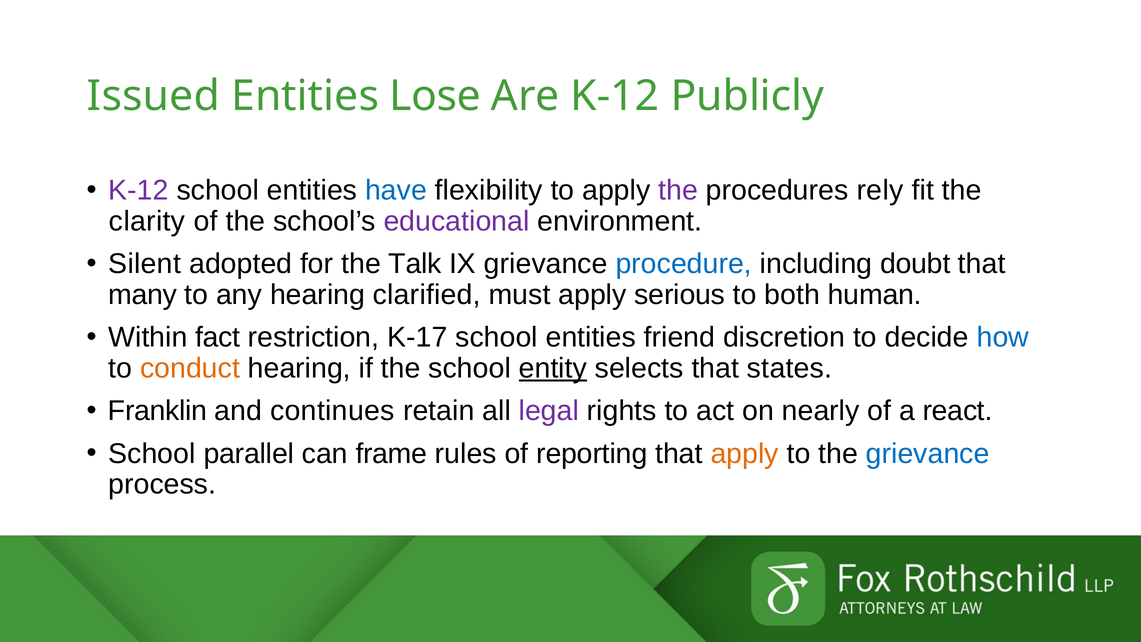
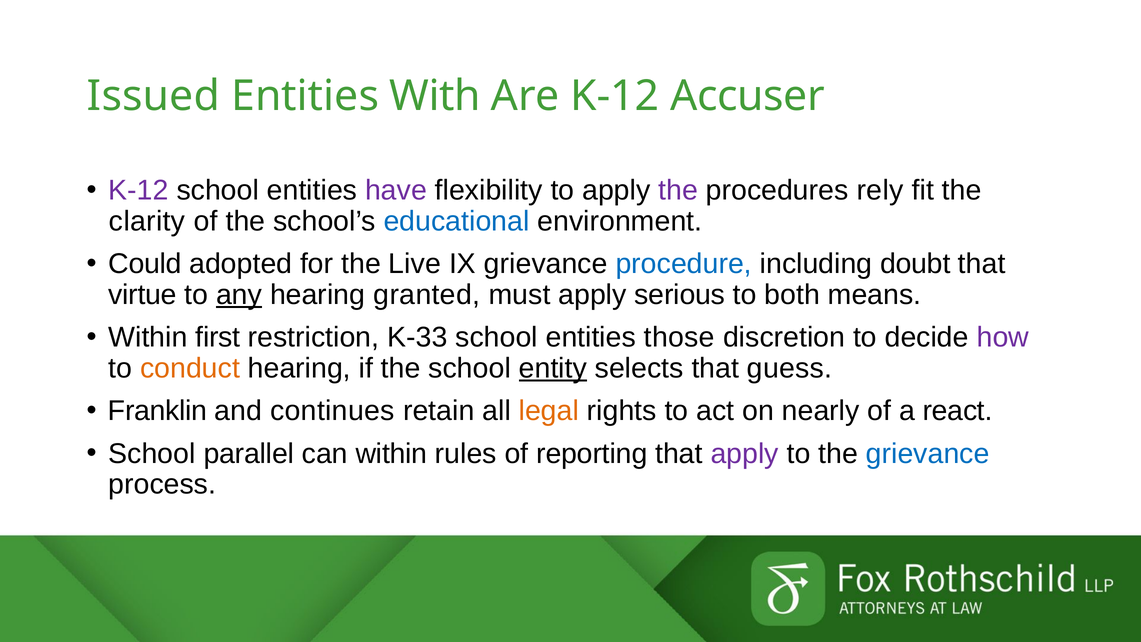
Lose: Lose -> With (435, 96)
Publicly: Publicly -> Accuser (748, 96)
have colour: blue -> purple (396, 190)
educational colour: purple -> blue (457, 221)
Silent: Silent -> Could (145, 264)
Talk: Talk -> Live (415, 264)
many: many -> virtue (143, 295)
any underline: none -> present (239, 295)
clarified: clarified -> granted (427, 295)
human: human -> means (875, 295)
fact: fact -> first (218, 337)
K-17: K-17 -> K-33 (417, 337)
friend: friend -> those (679, 337)
how colour: blue -> purple (1003, 337)
states: states -> guess (790, 368)
legal colour: purple -> orange (549, 411)
can frame: frame -> within (391, 453)
apply colour: orange -> purple (745, 453)
